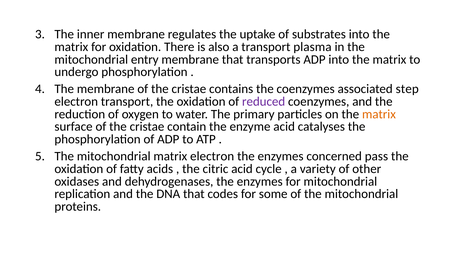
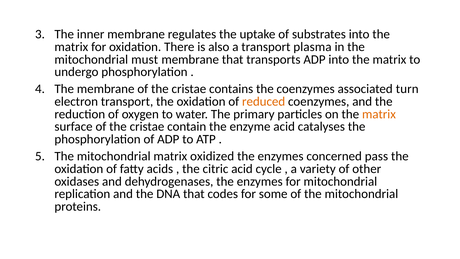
entry: entry -> must (145, 59)
step: step -> turn (407, 89)
reduced colour: purple -> orange (264, 101)
matrix electron: electron -> oxidized (212, 156)
